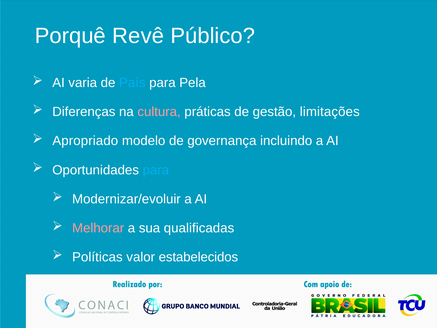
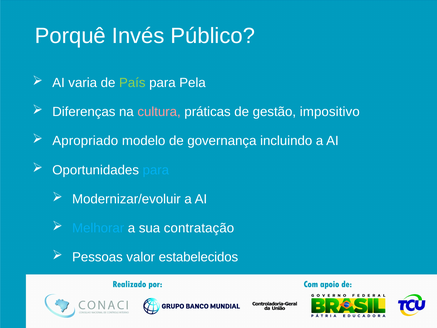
Revê: Revê -> Invés (138, 36)
País colour: light blue -> light green (132, 83)
limitações: limitações -> impositivo (330, 112)
Melhorar colour: pink -> light blue (98, 228)
qualificadas: qualificadas -> contratação (199, 228)
Políticas: Políticas -> Pessoas (97, 257)
